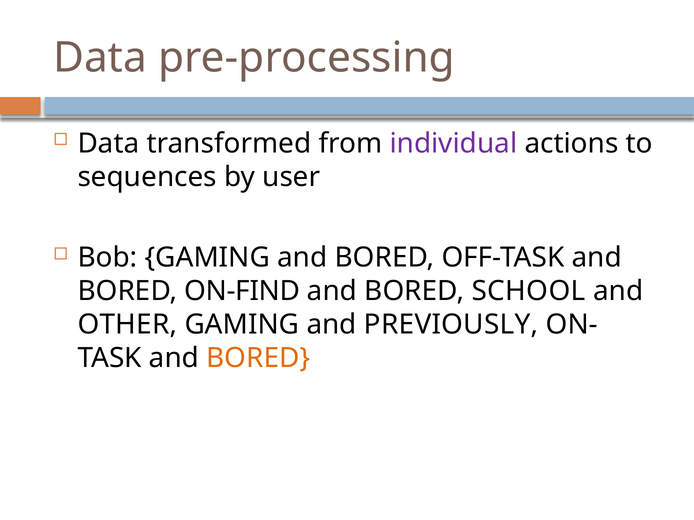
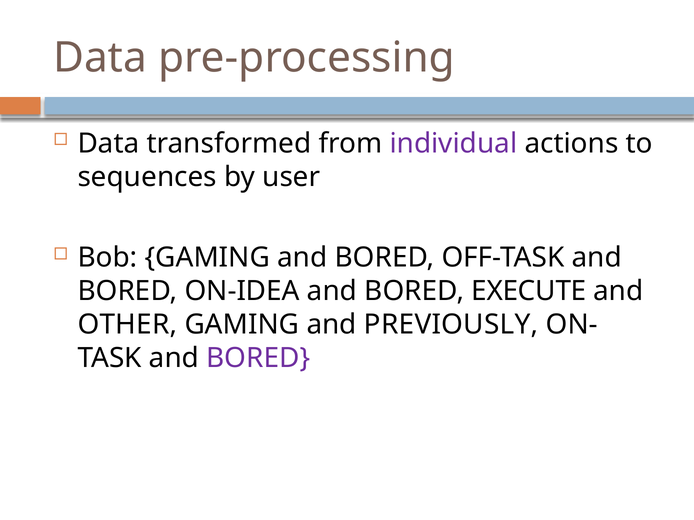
ON-FIND: ON-FIND -> ON-IDEA (242, 291)
SCHOOL: SCHOOL -> EXECUTE (529, 291)
BORED colour: orange -> purple (258, 359)
